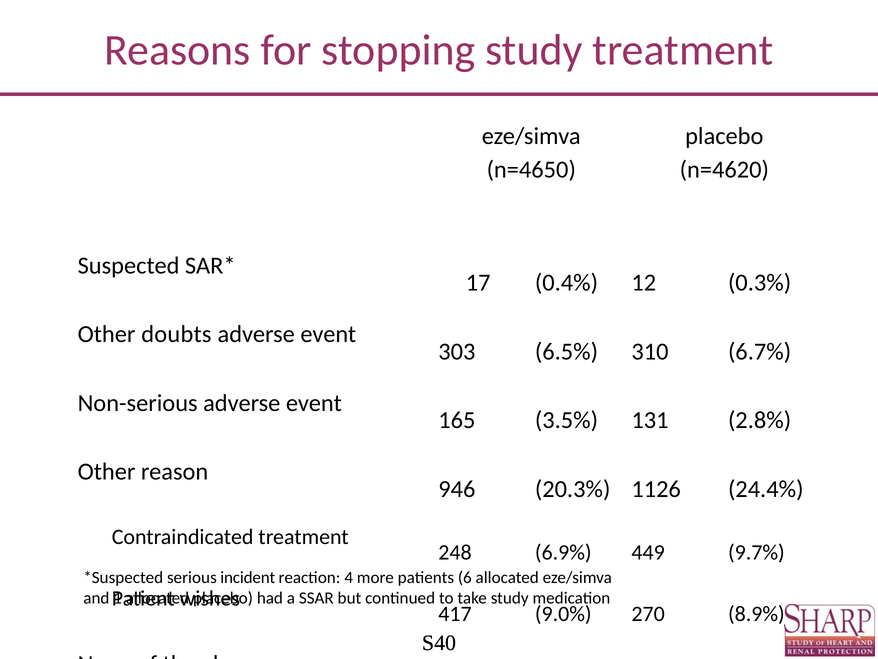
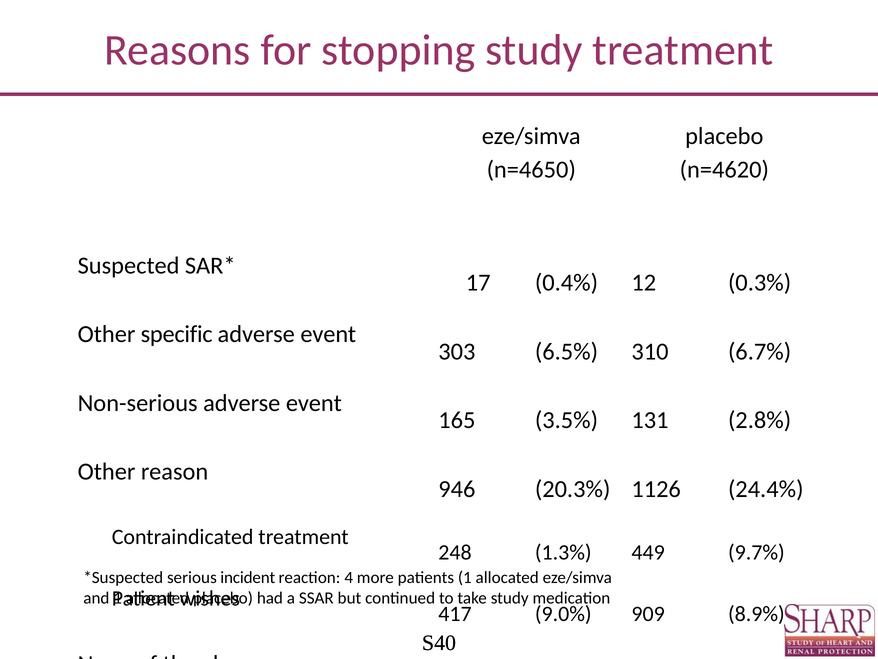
doubts: doubts -> specific (177, 334)
6.9%: 6.9% -> 1.3% (563, 552)
patients 6: 6 -> 1 (465, 577)
270: 270 -> 909 (648, 613)
